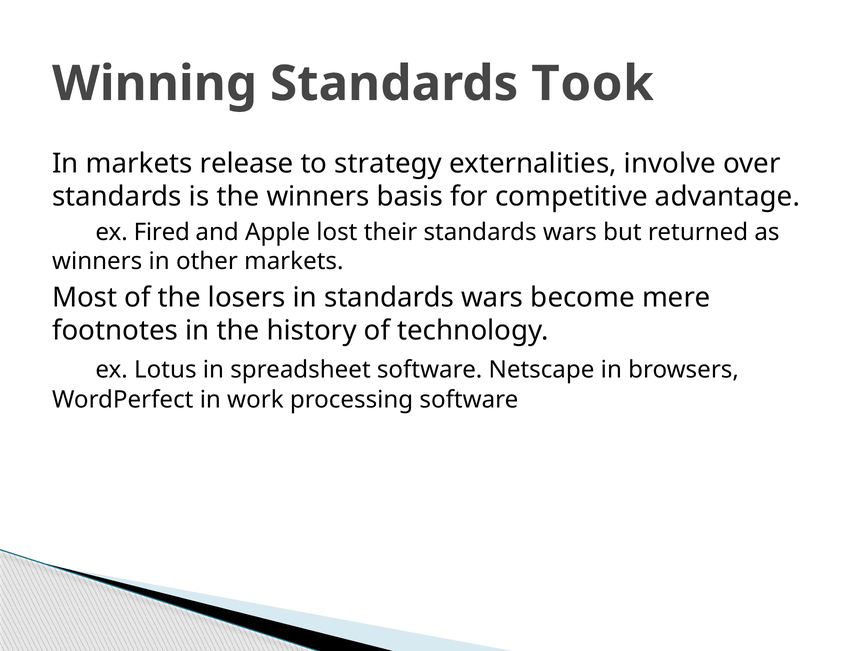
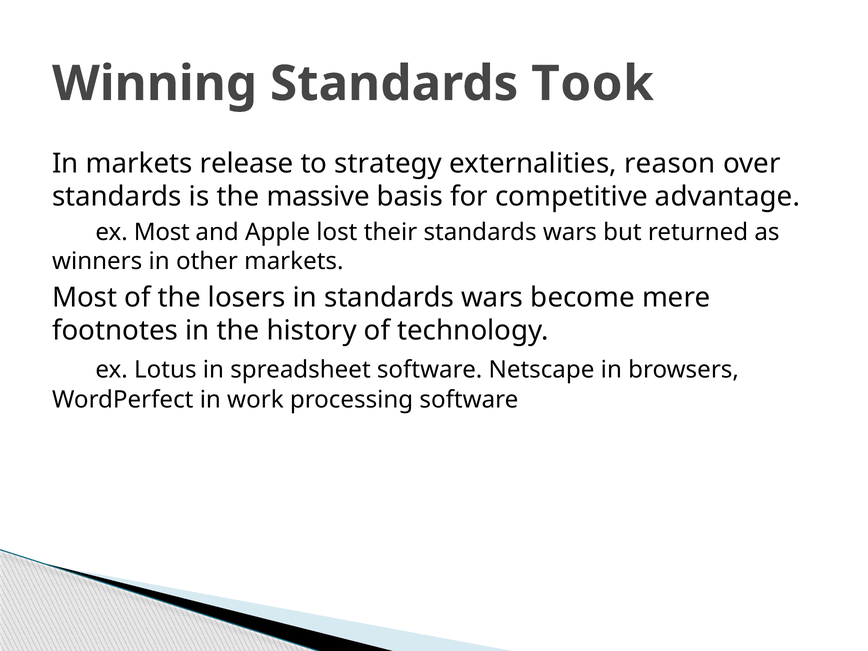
involve: involve -> reason (670, 163)
the winners: winners -> massive (318, 197)
ex Fired: Fired -> Most (162, 232)
